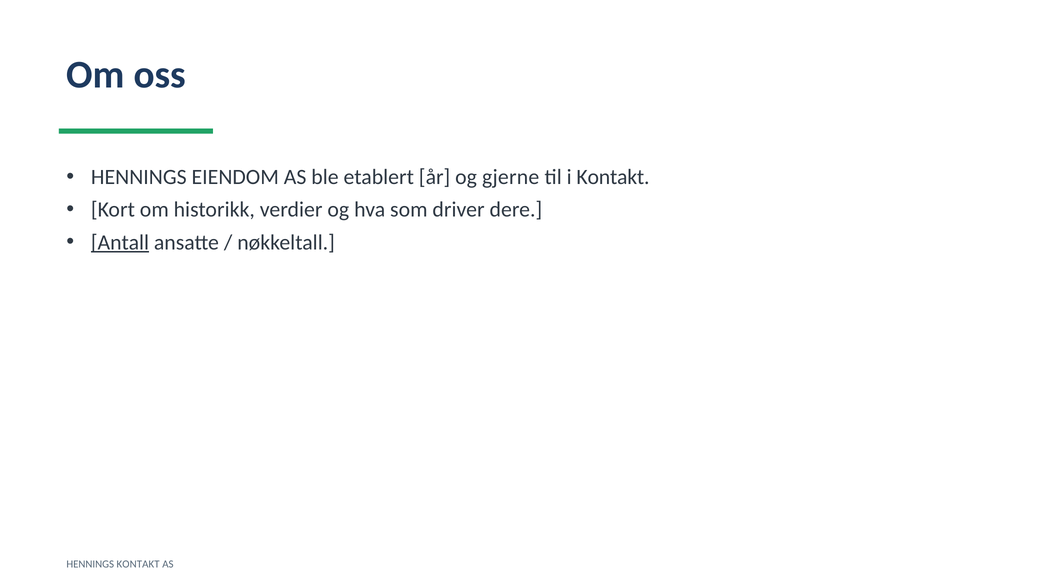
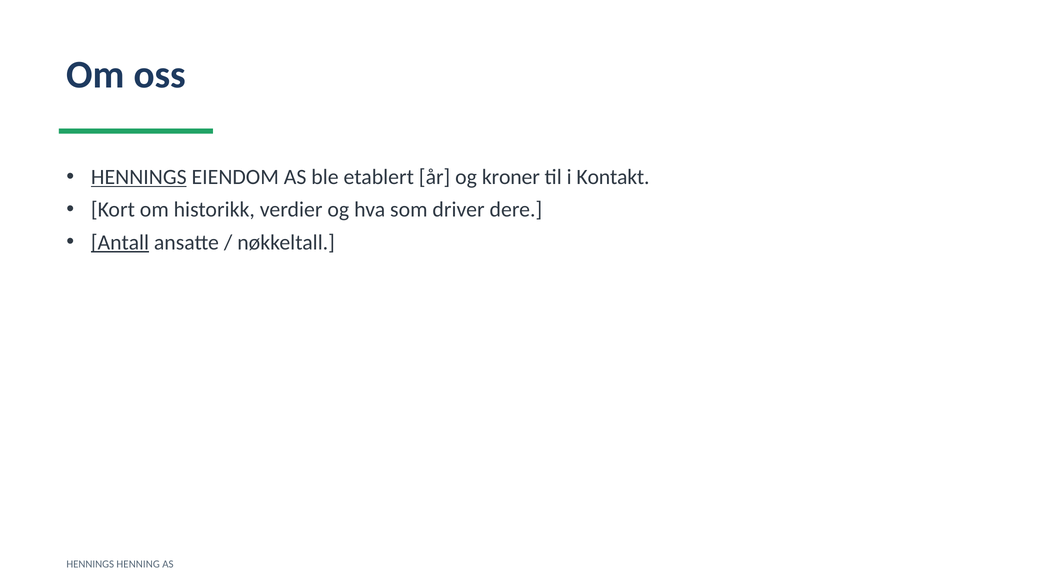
HENNINGS underline: none -> present (139, 177)
gjerne: gjerne -> kroner (511, 177)
HENNINGS KONTAKT: KONTAKT -> HENNING (138, 564)
